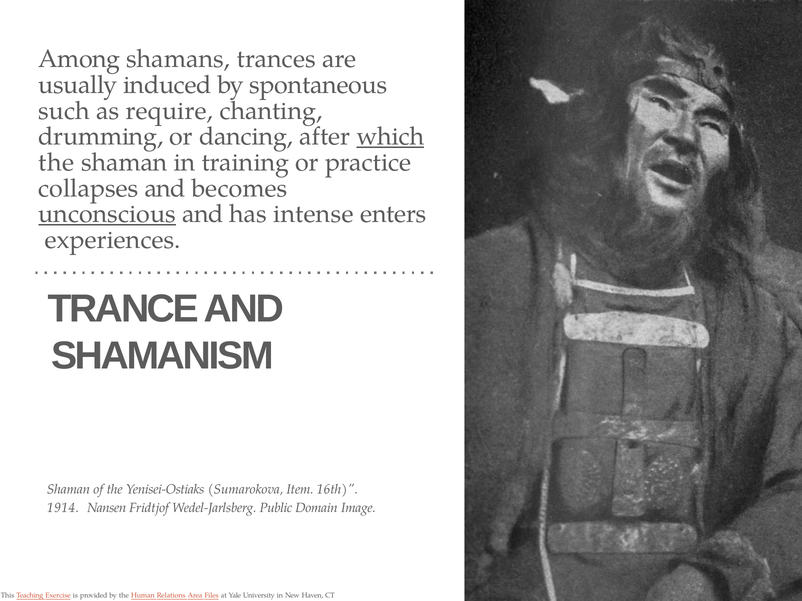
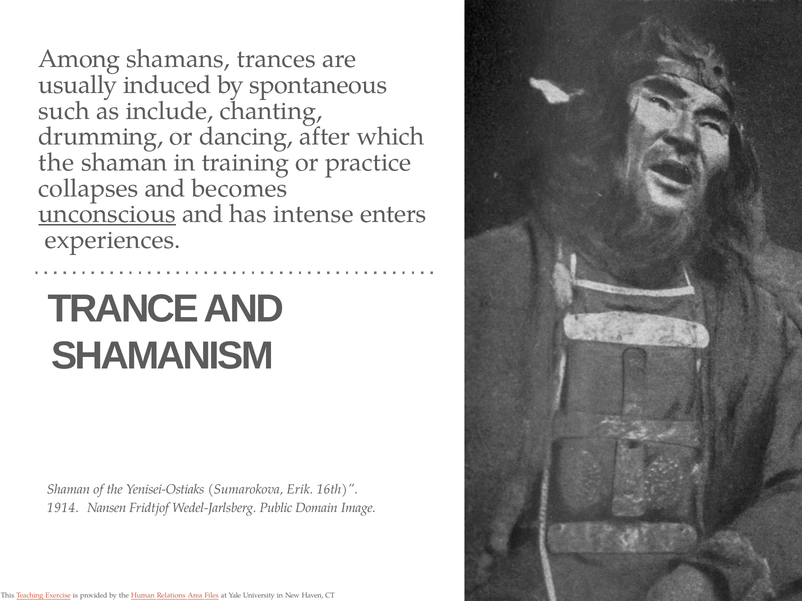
require: require -> include (170, 111)
which underline: present -> none (390, 137)
Item: Item -> Erik (300, 490)
